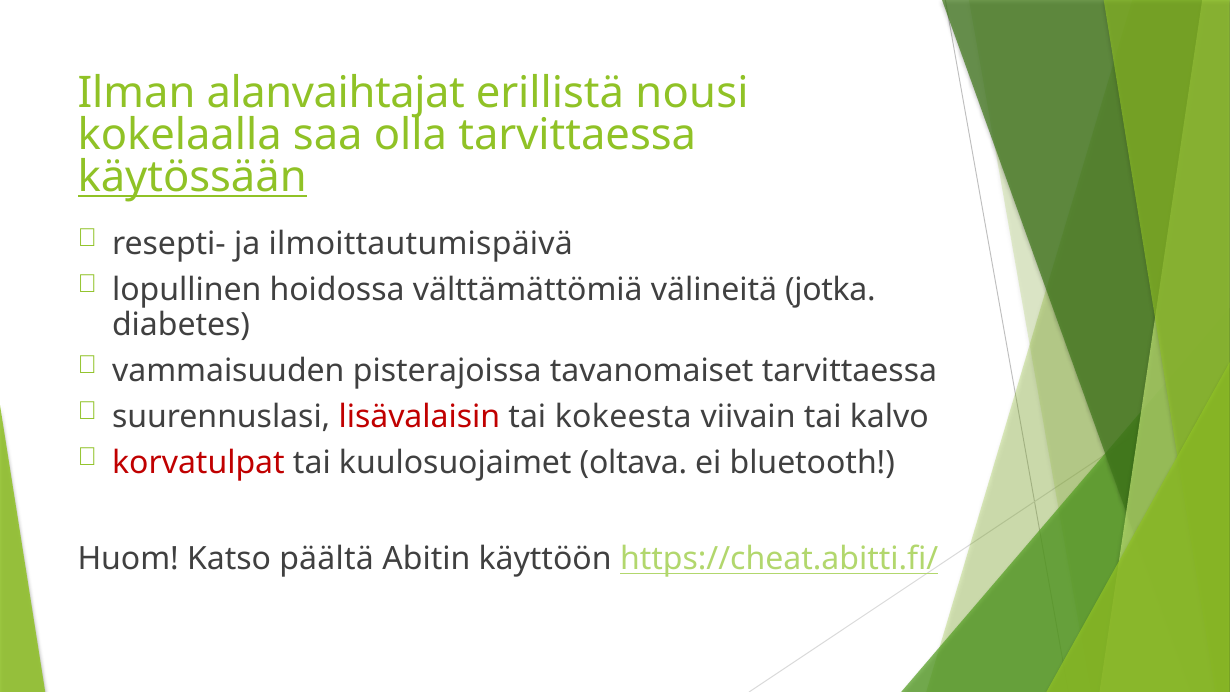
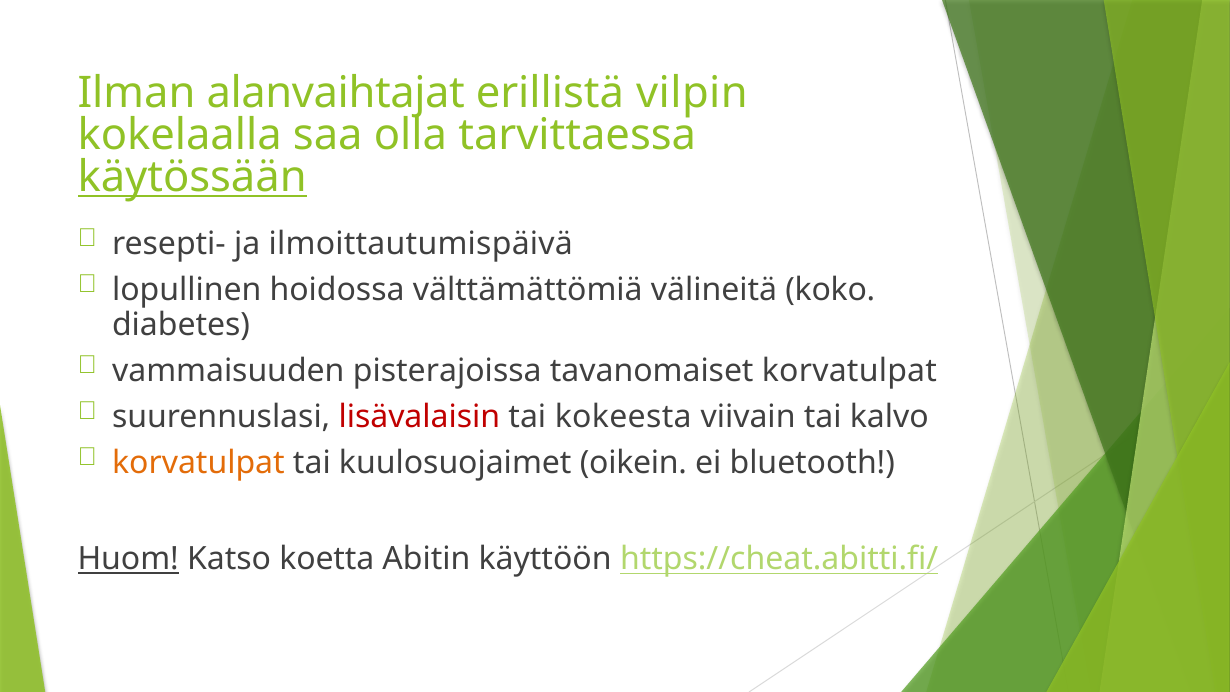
nousi: nousi -> vilpin (692, 94)
jotka: jotka -> koko (830, 290)
tavanomaiset tarvittaessa: tarvittaessa -> korvatulpat (849, 371)
korvatulpat colour: red -> orange (198, 463)
oltava: oltava -> oikein (633, 463)
Huom underline: none -> present (128, 559)
päältä: päältä -> koetta (327, 559)
